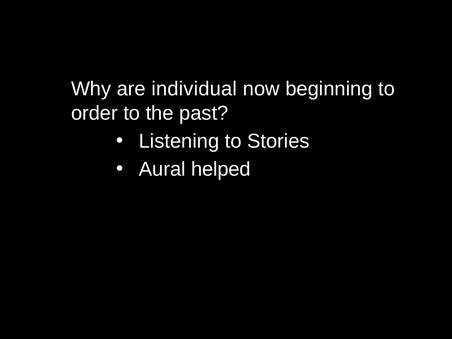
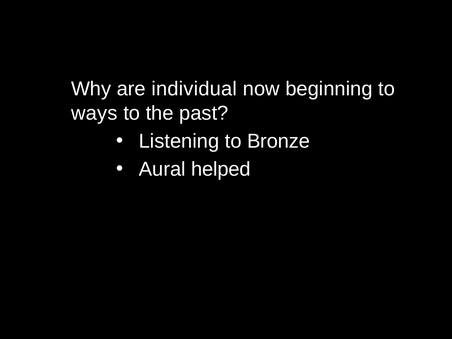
order: order -> ways (94, 113)
Stories: Stories -> Bronze (278, 141)
